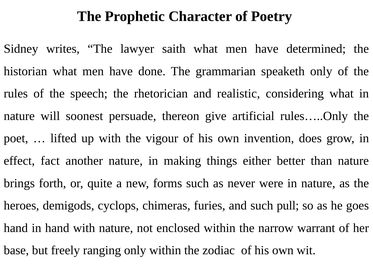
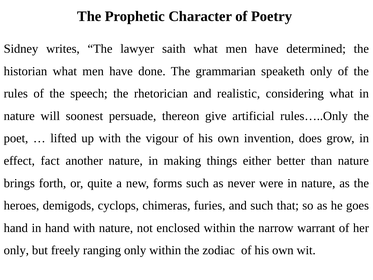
pull: pull -> that (288, 205)
base: base -> only (16, 250)
